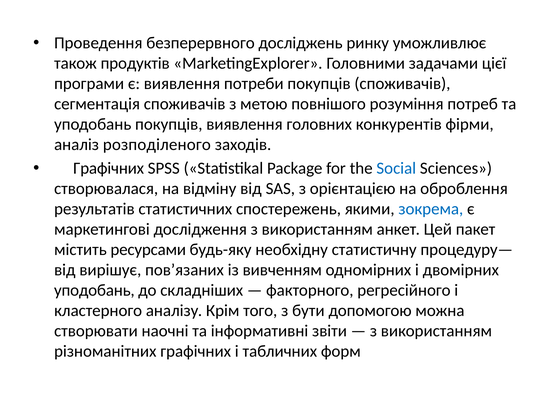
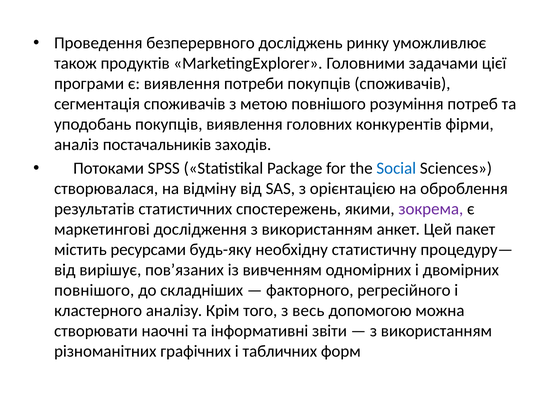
розподіленого: розподіленого -> постачальників (157, 145)
Графічних: Графічних -> Потоками (109, 169)
зокрема colour: blue -> purple (431, 209)
уподобань: уподобань -> повнішого (94, 291)
бути: бути -> весь (308, 311)
